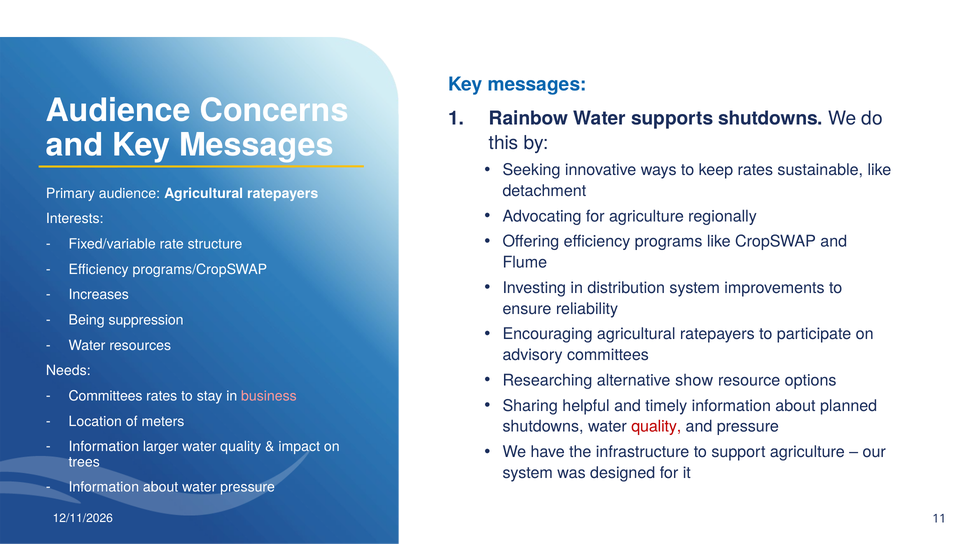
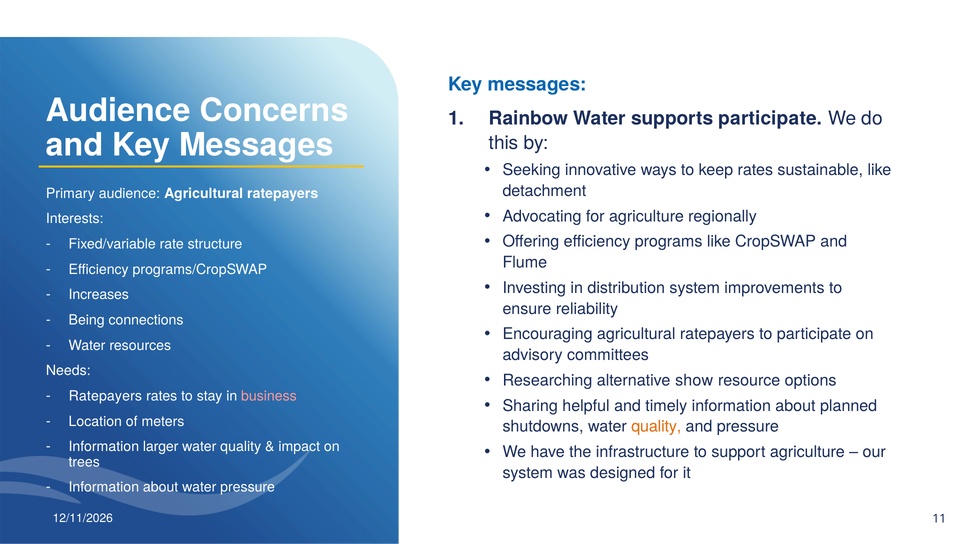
supports shutdowns: shutdowns -> participate (770, 118)
suppression: suppression -> connections (146, 320)
Committees: Committees -> Ratepayers (105, 396)
quality colour: red -> orange (656, 427)
